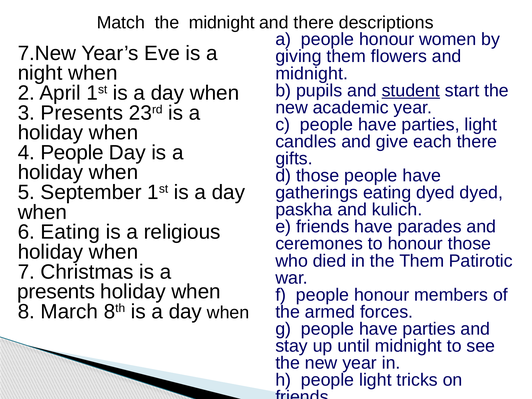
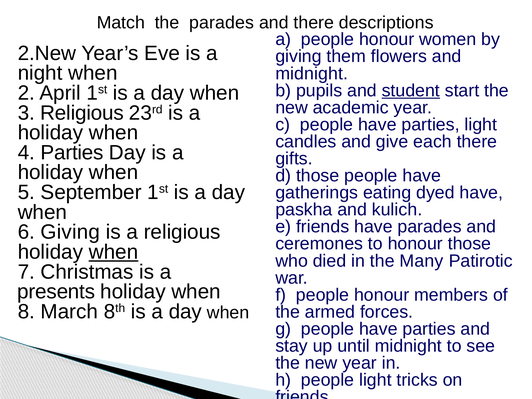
the midnight: midnight -> parades (222, 23)
7.New: 7.New -> 2.New (47, 53)
3 Presents: Presents -> Religious (82, 113)
4 People: People -> Parties (72, 153)
dyed dyed: dyed -> have (481, 193)
6 Eating: Eating -> Giving (70, 232)
when underline: none -> present (113, 252)
the Them: Them -> Many (422, 261)
